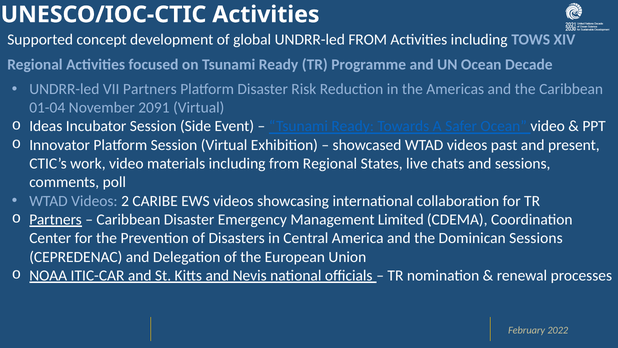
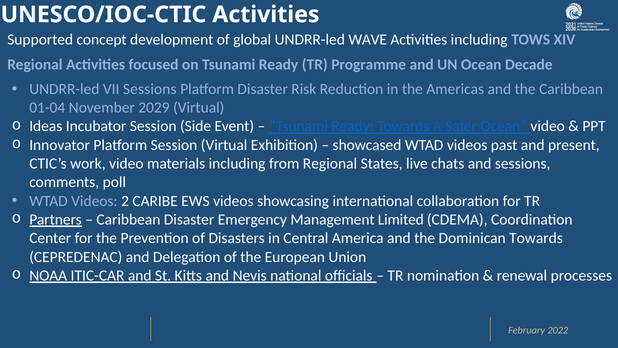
UNDRR-led FROM: FROM -> WAVE (368, 40)
VII Partners: Partners -> Sessions (150, 89)
2091: 2091 -> 2029 (154, 108)
Dominican Sessions: Sessions -> Towards (536, 238)
